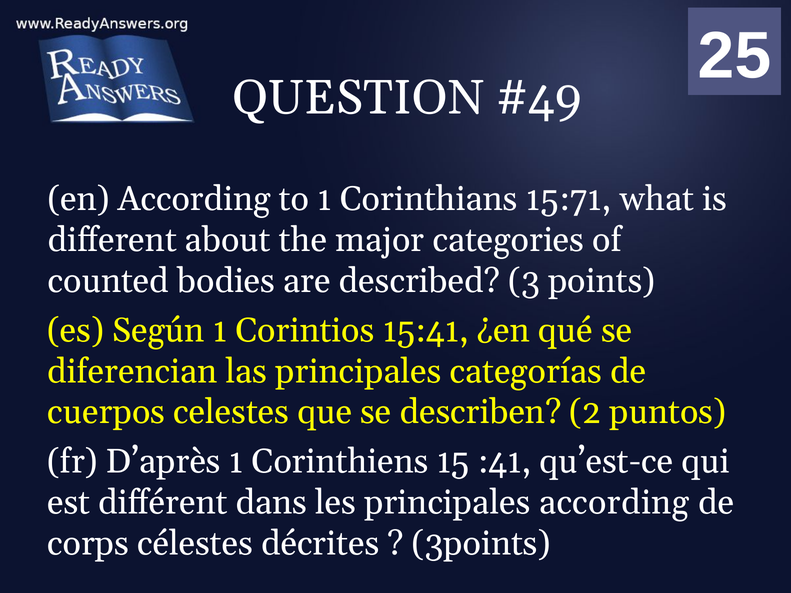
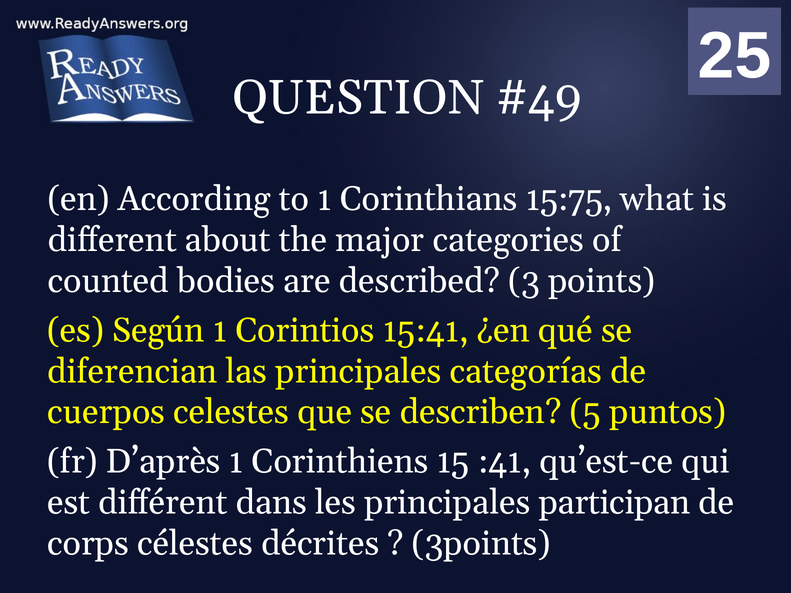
15:71: 15:71 -> 15:75 (569, 199)
2: 2 -> 5 (585, 412)
principales according: according -> participan (615, 503)
